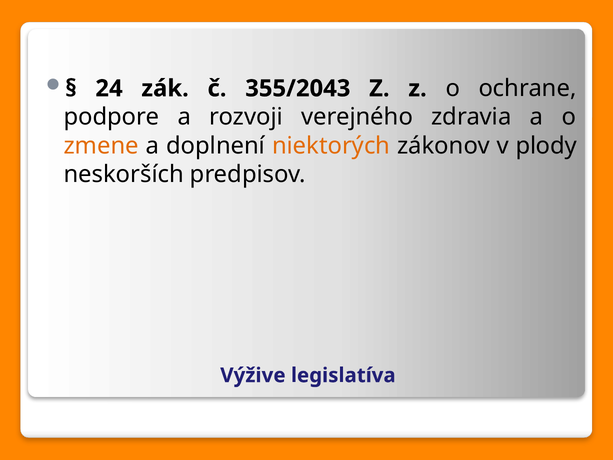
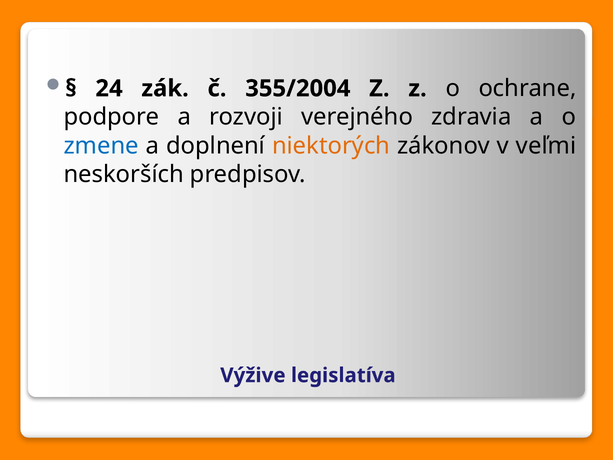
355/2043: 355/2043 -> 355/2004 (298, 88)
zmene colour: orange -> blue (101, 146)
plody: plody -> veľmi (546, 146)
